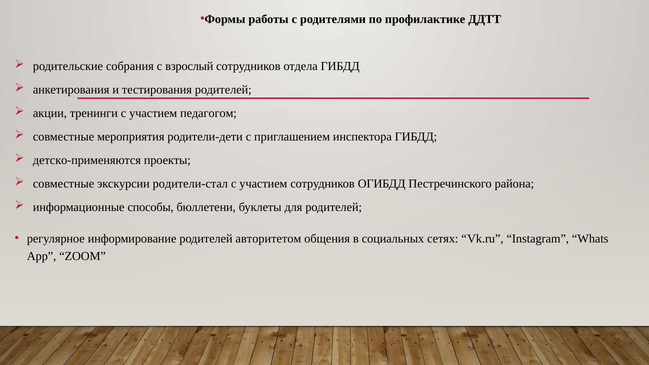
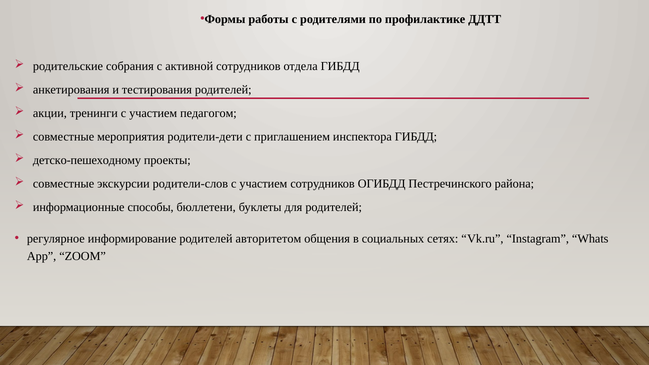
взрослый: взрослый -> активной (189, 66)
детско-применяются: детско-применяются -> детско-пешеходному (87, 160)
родители-стал: родители-стал -> родители-слов (190, 184)
